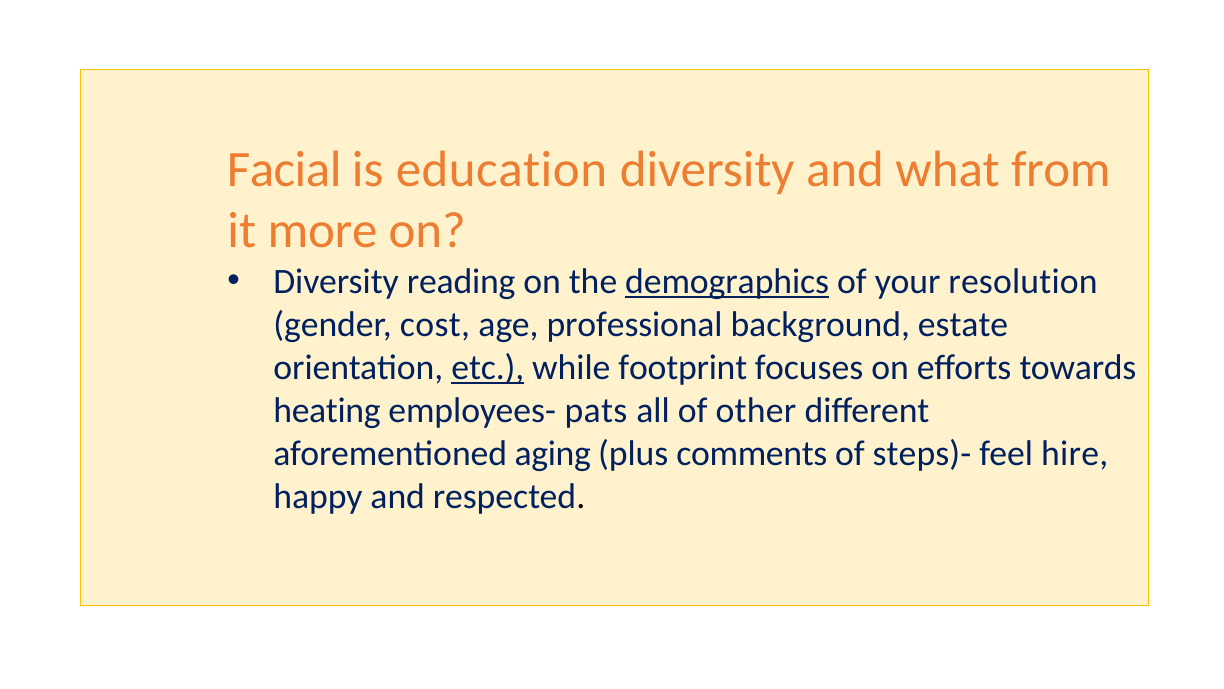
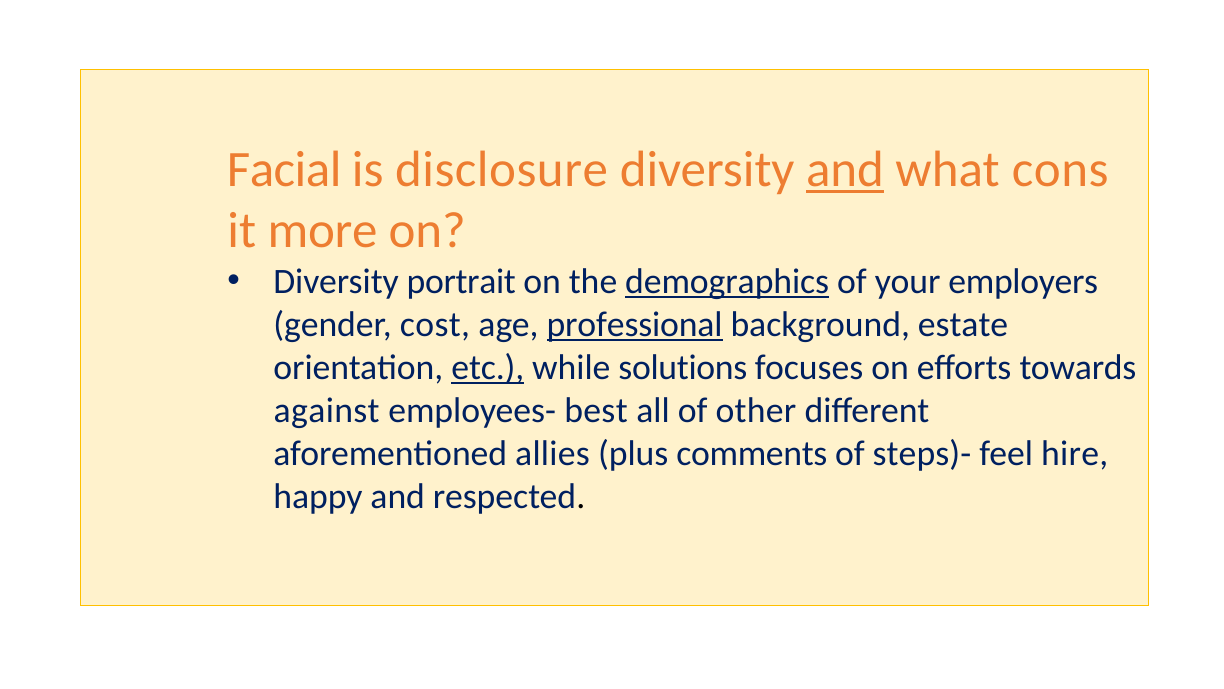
education: education -> disclosure (501, 169)
and underline: none -> present (845, 169)
from: from -> cons (1060, 169)
reading: reading -> portrait (461, 282)
resolution: resolution -> employers (1023, 282)
professional underline: none -> present (635, 324)
footprint: footprint -> solutions (683, 367)
heating: heating -> against (327, 410)
pats: pats -> best (596, 410)
aging: aging -> allies (552, 453)
